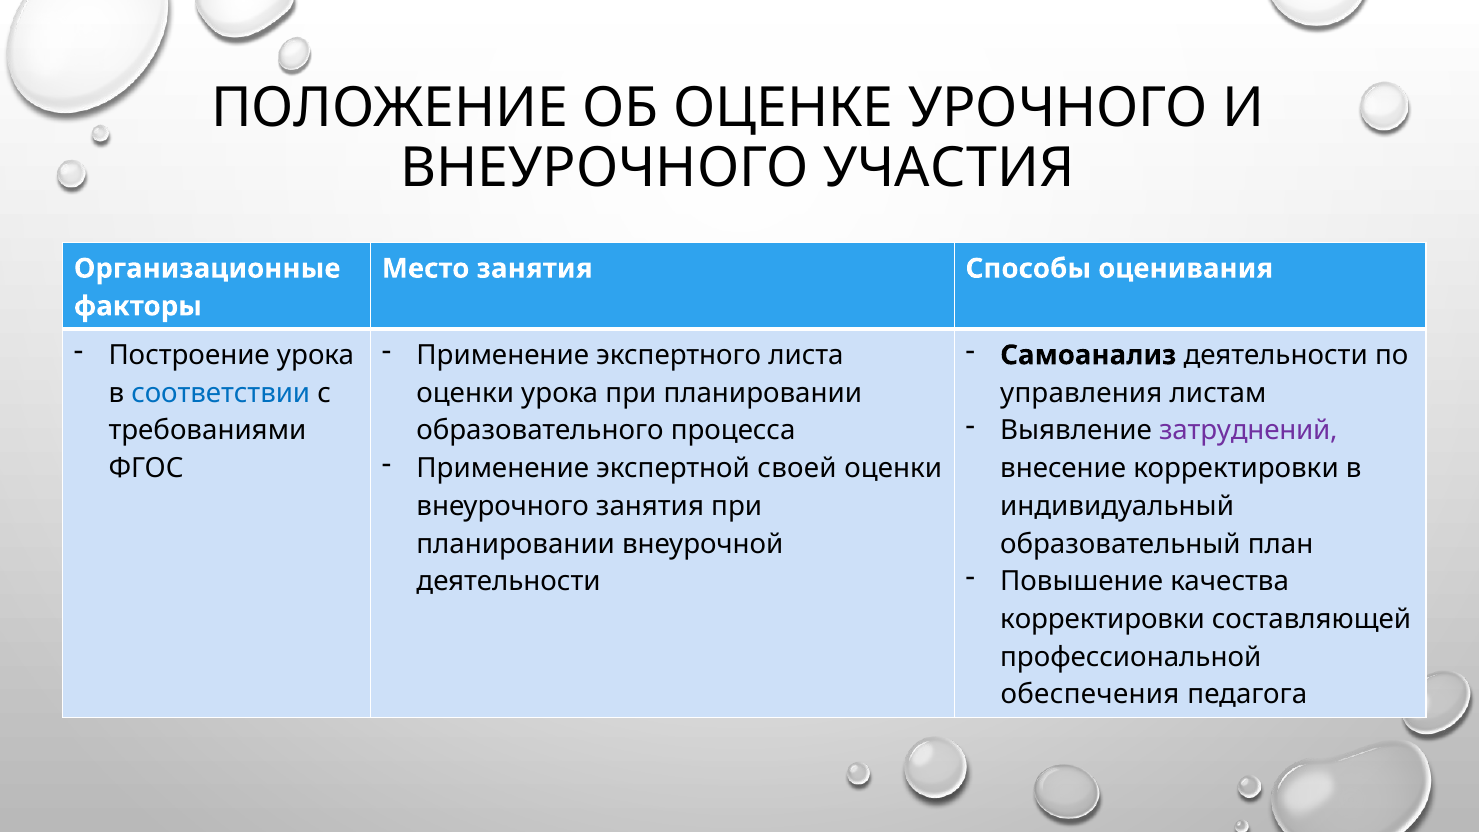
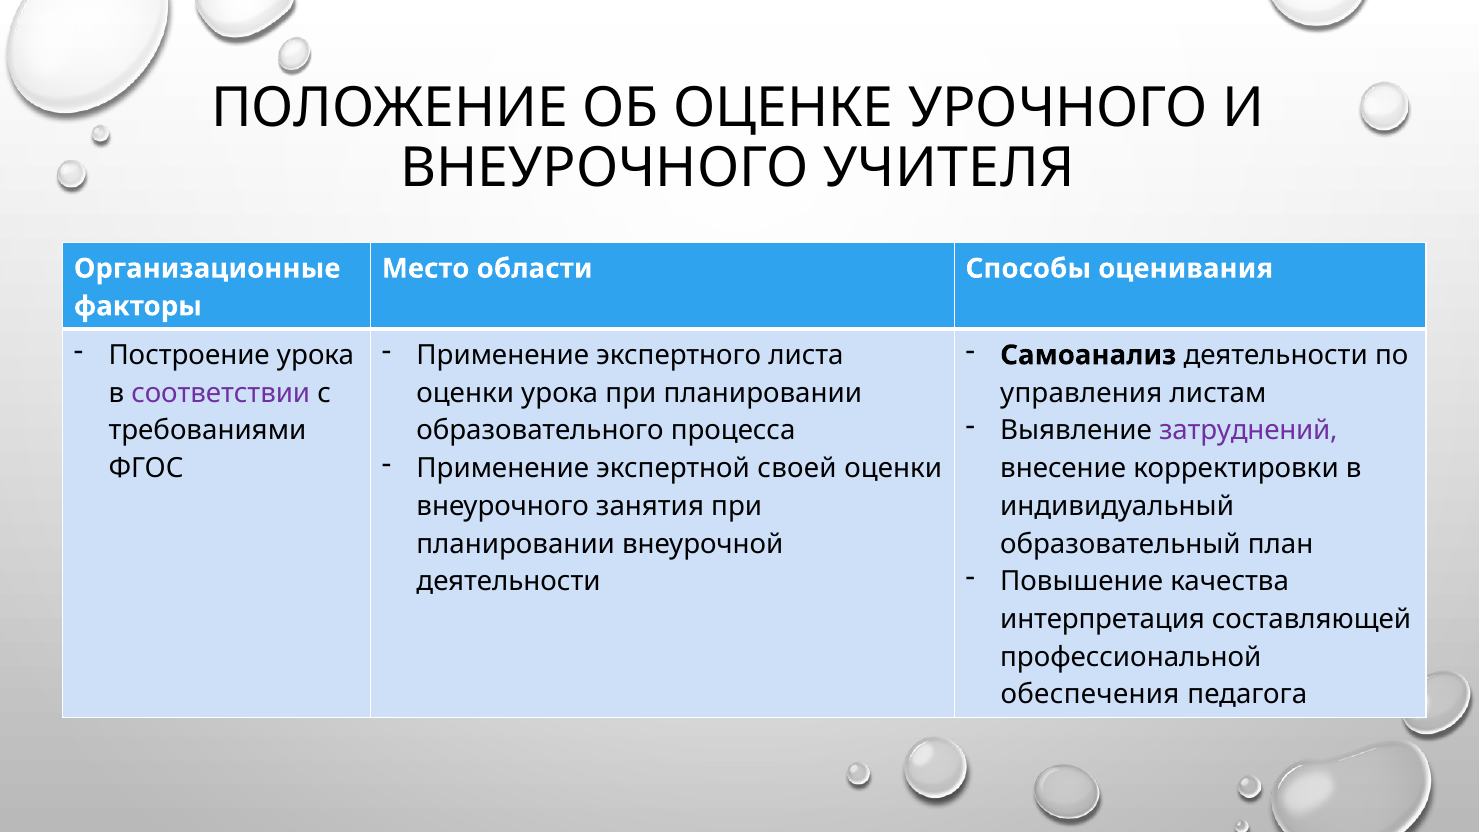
УЧАСТИЯ: УЧАСТИЯ -> УЧИТЕЛЯ (949, 168)
Место занятия: занятия -> области (535, 269)
соответствии colour: blue -> purple (221, 393)
корректировки: корректировки -> интерпретация (1103, 619)
